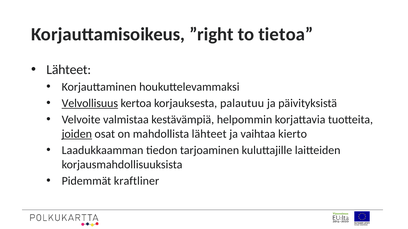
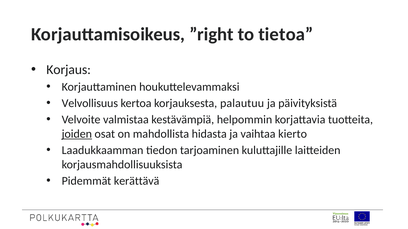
Lähteet: Lähteet -> Korjaus (69, 70)
Velvollisuus underline: present -> none (90, 104)
mahdollista lähteet: lähteet -> hidasta (209, 134)
kraftliner: kraftliner -> kerättävä (137, 181)
